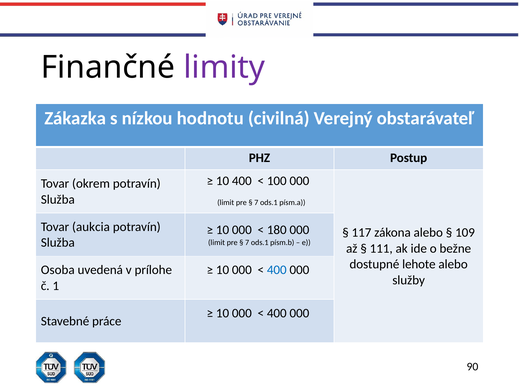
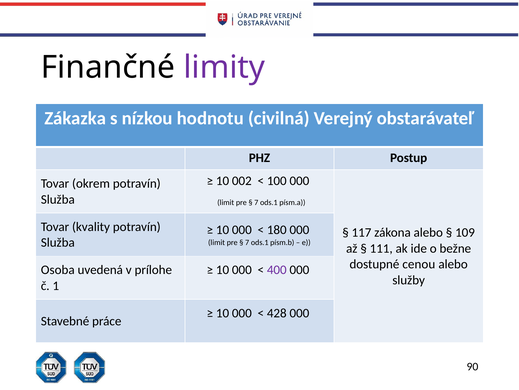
10 400: 400 -> 002 (242, 181)
aukcia: aukcia -> kvality (91, 226)
lehote: lehote -> cenou (419, 264)
400 colour: blue -> purple (277, 270)
400: 400 -> 428 (277, 313)
